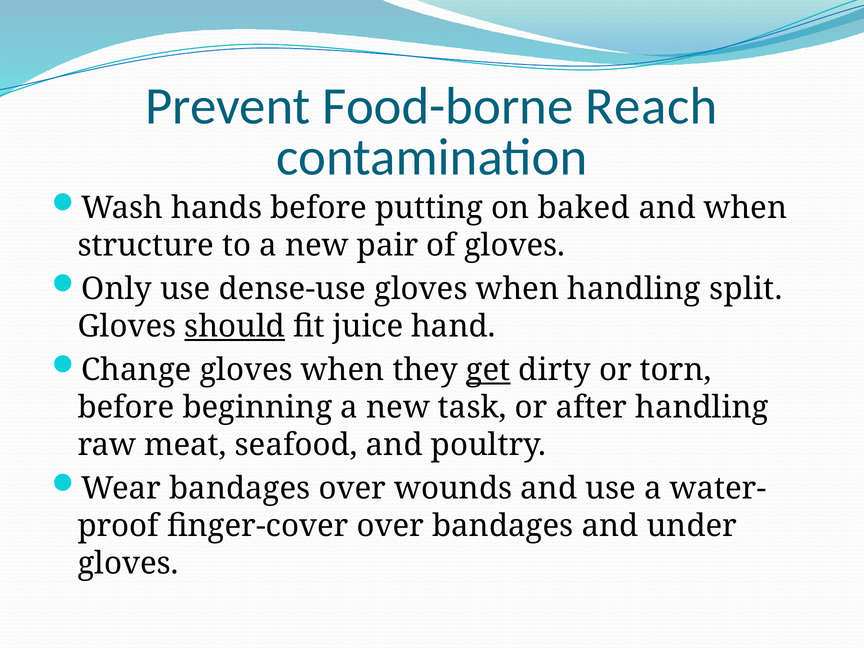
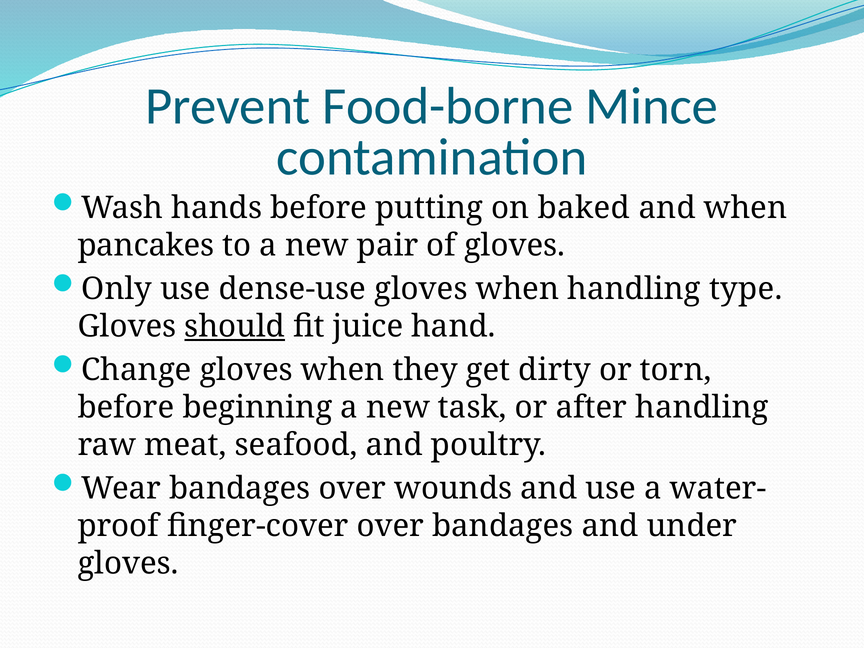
Reach: Reach -> Mince (652, 106)
structure: structure -> pancakes (146, 245)
split: split -> type (746, 289)
get underline: present -> none (488, 370)
